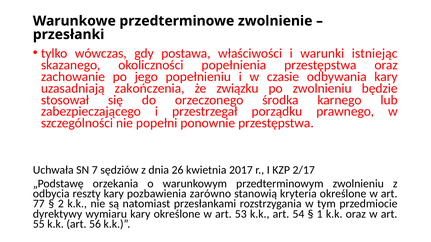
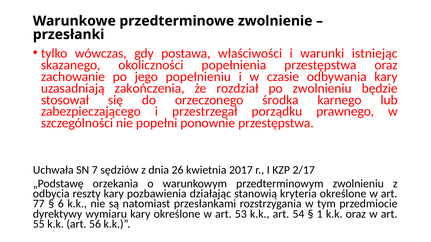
związku: związku -> rozdział (237, 88)
zarówno: zarówno -> działając (210, 194)
2: 2 -> 6 (61, 204)
